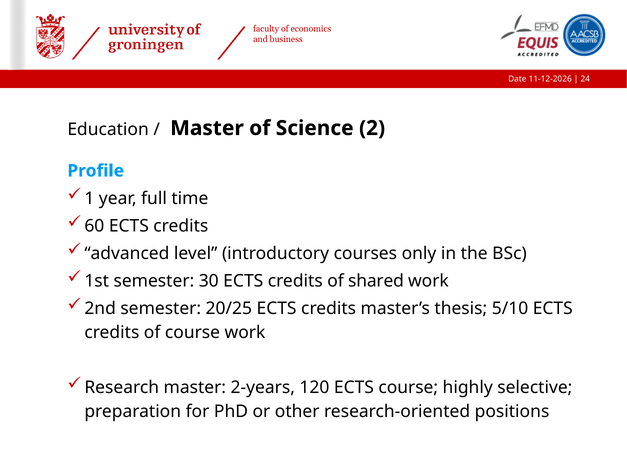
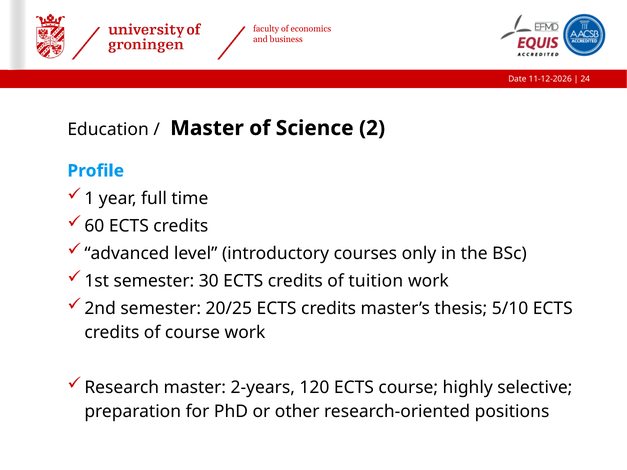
shared: shared -> tuition (376, 281)
